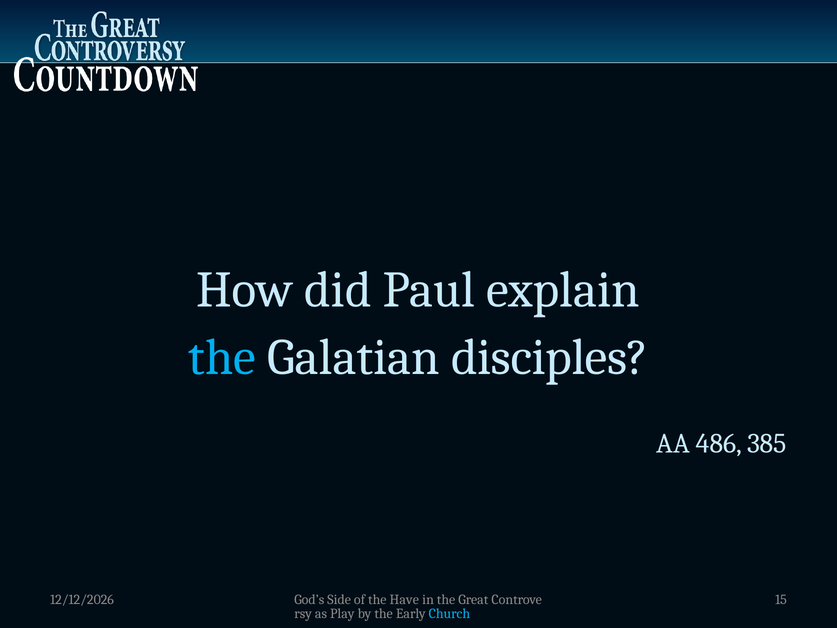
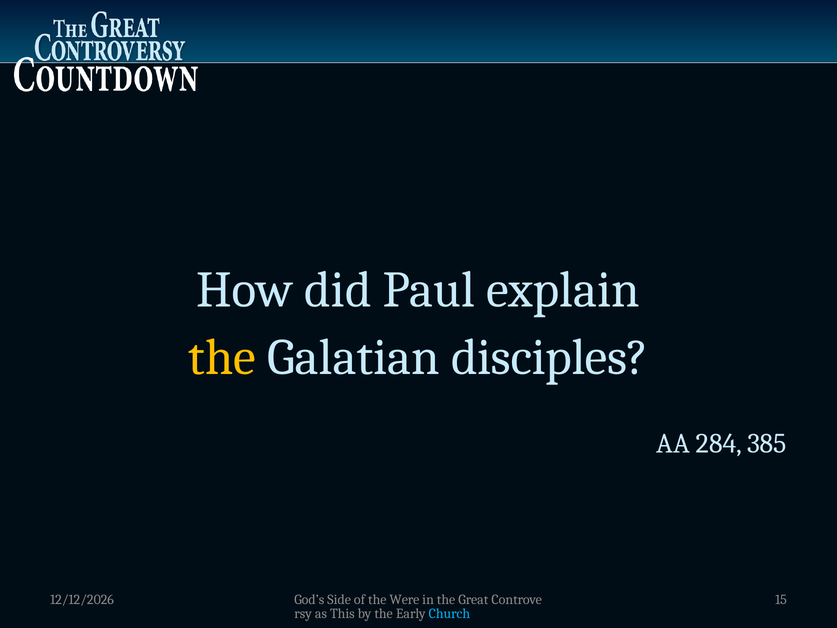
the colour: light blue -> yellow (222, 357)
486: 486 -> 284 (719, 443)
Have: Have -> Were (404, 599)
Play: Play -> This (342, 613)
